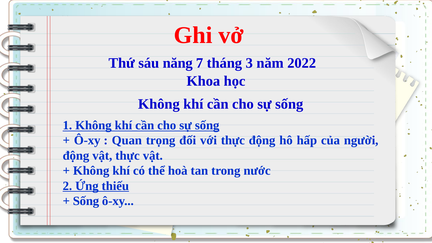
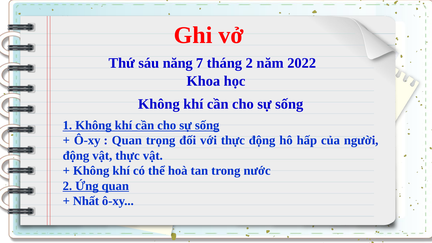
tháng 3: 3 -> 2 (249, 63)
Ứng thiếu: thiếu -> quan (115, 186)
Sống: Sống -> Nhất (86, 201)
